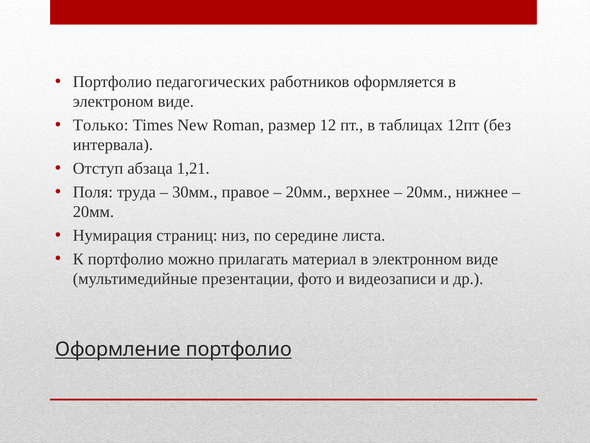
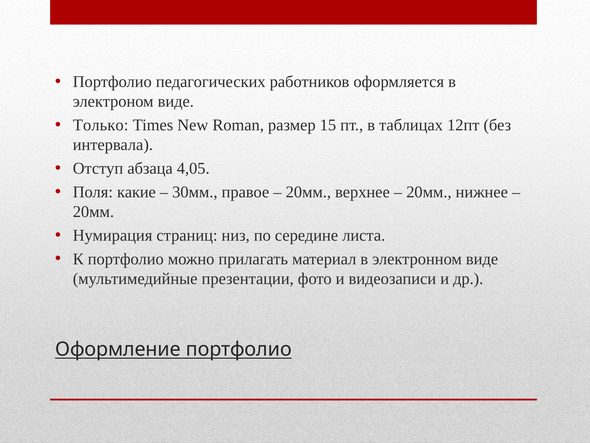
12: 12 -> 15 (328, 125)
1,21: 1,21 -> 4,05 (193, 168)
труда: труда -> какие (136, 192)
